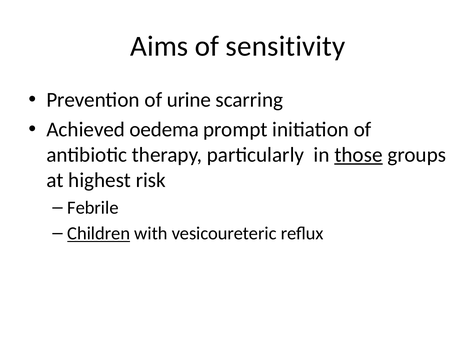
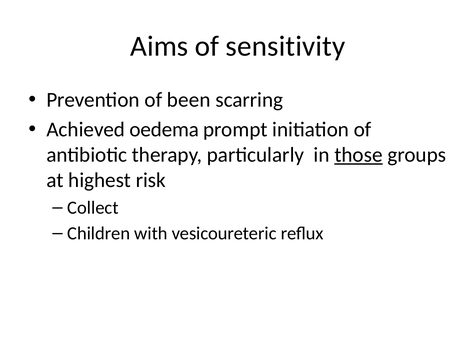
urine: urine -> been (189, 100)
Febrile: Febrile -> Collect (93, 208)
Children underline: present -> none (99, 234)
